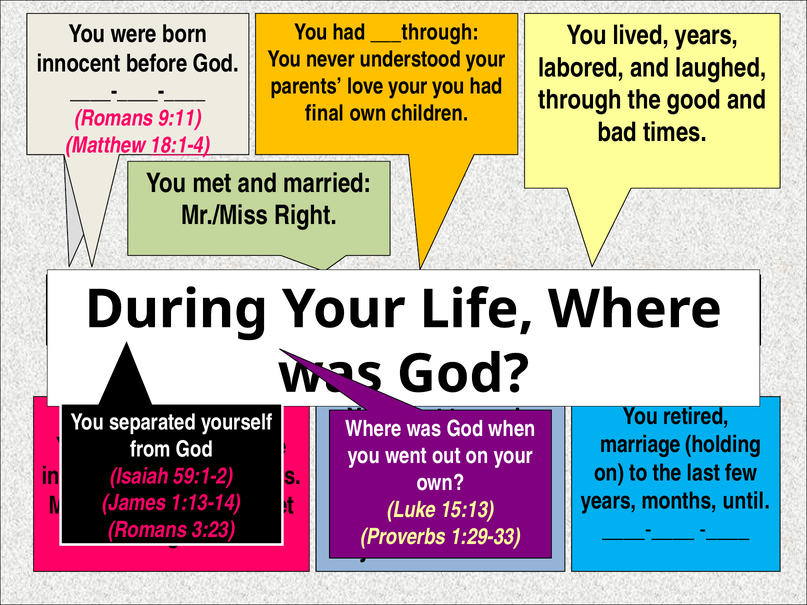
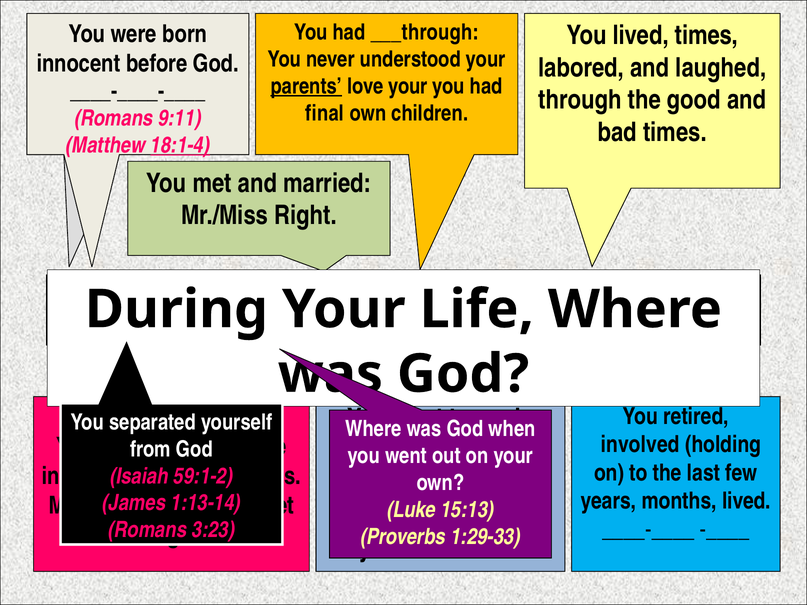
lived years: years -> times (706, 35)
parents underline: none -> present (306, 86)
marriage: marriage -> involved (640, 445)
months until: until -> lived (746, 501)
